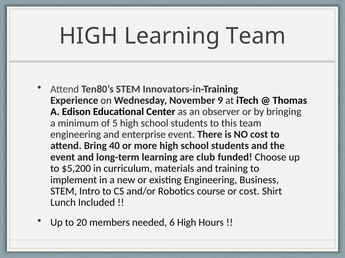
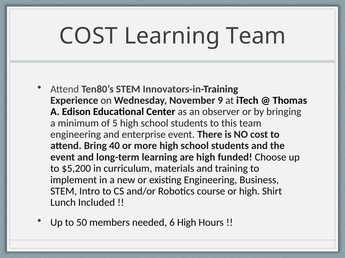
HIGH: HIGH -> COST (88, 36)
are club: club -> high (206, 158)
or cost: cost -> high (249, 192)
20: 20 -> 50 (82, 223)
